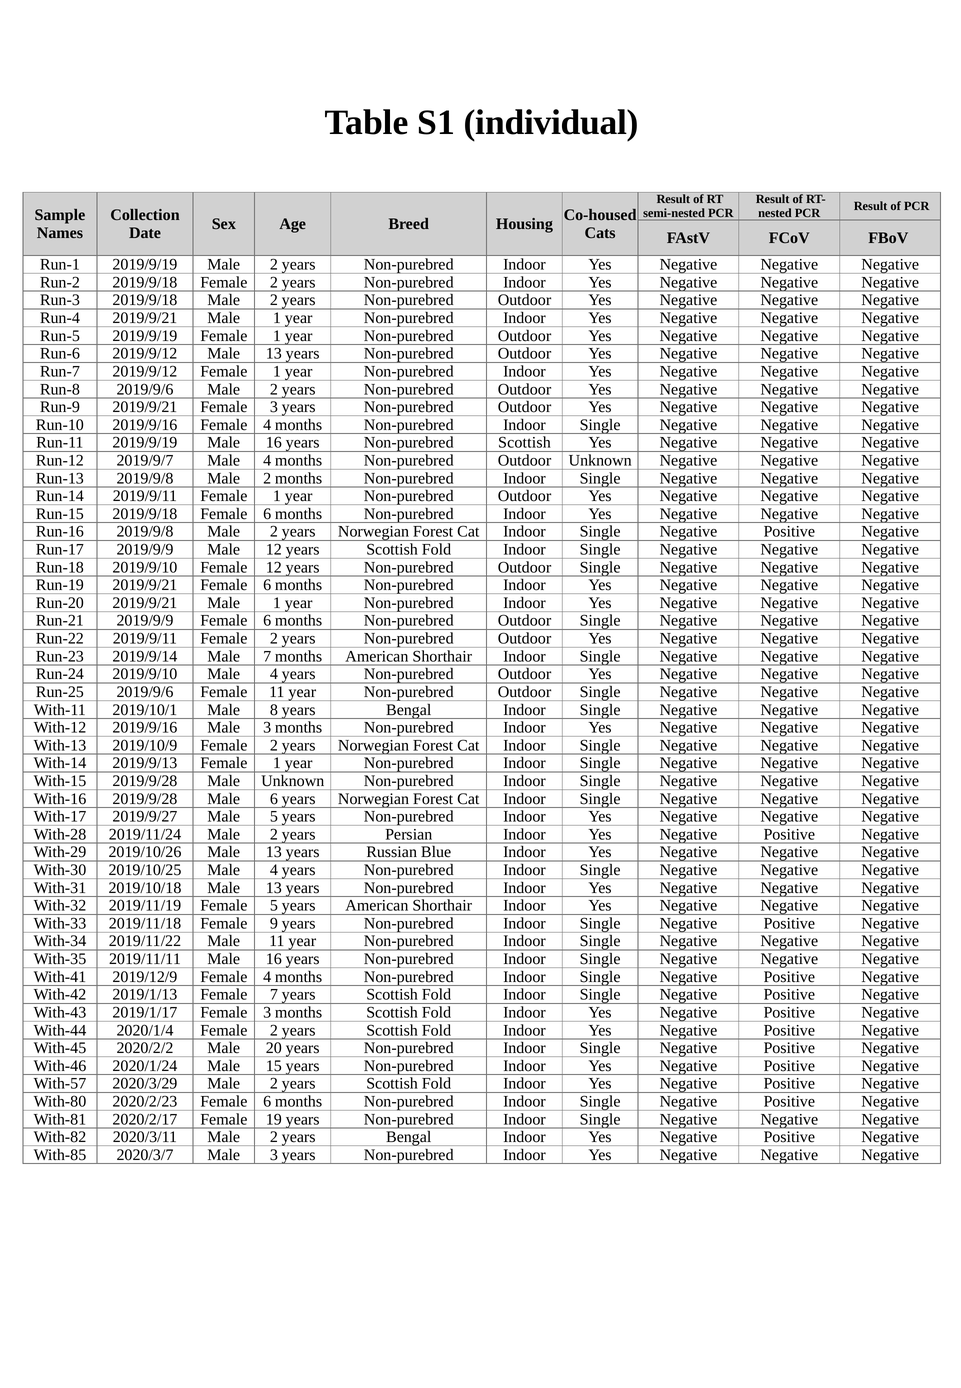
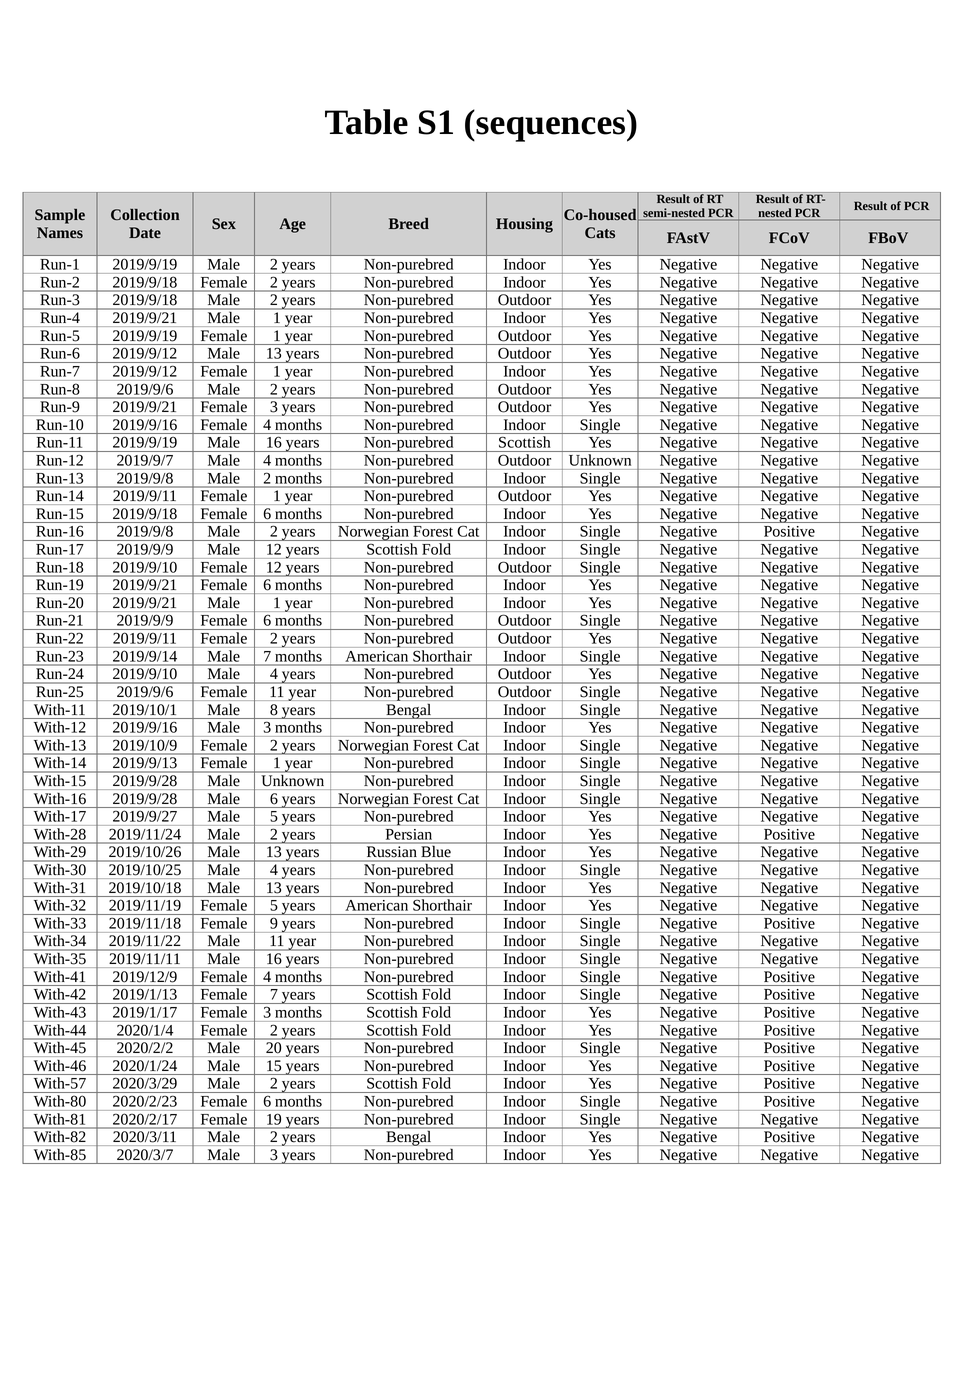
individual: individual -> sequences (551, 122)
